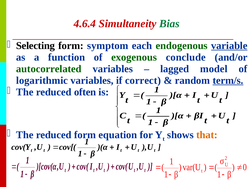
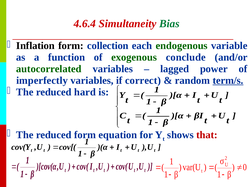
Selecting: Selecting -> Inflation (35, 46)
symptom: symptom -> collection (108, 46)
variable underline: present -> none (229, 46)
model: model -> power (214, 69)
logarithmic: logarithmic -> imperfectly (42, 80)
often: often -> hard (85, 92)
that colour: orange -> red (207, 135)
